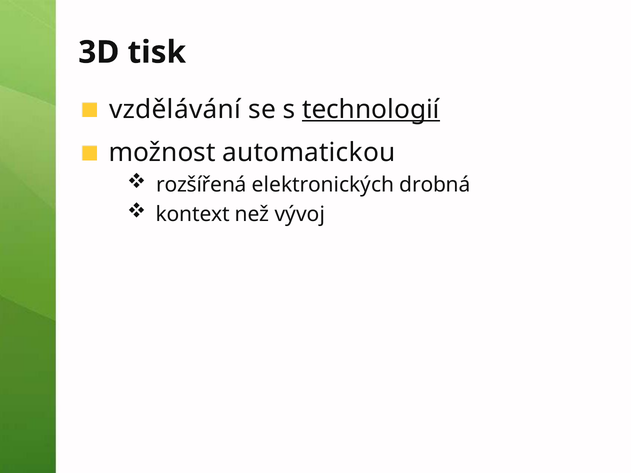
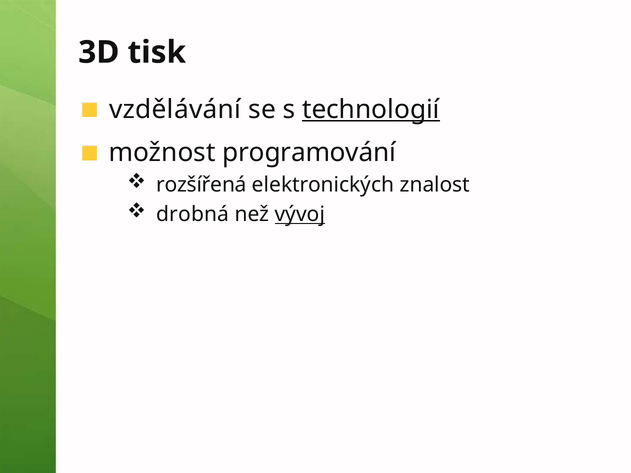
automatickou: automatickou -> programování (309, 153)
drobná: drobná -> znalost (435, 185)
kontext: kontext -> drobná (193, 214)
vývoj underline: none -> present (300, 214)
